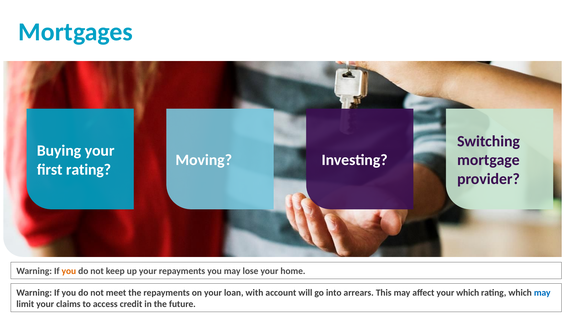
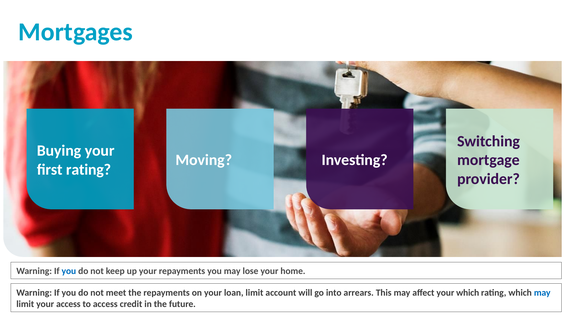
you colour: orange -> blue (69, 271)
loan with: with -> limit (254, 293)
your claims: claims -> access (68, 304)
